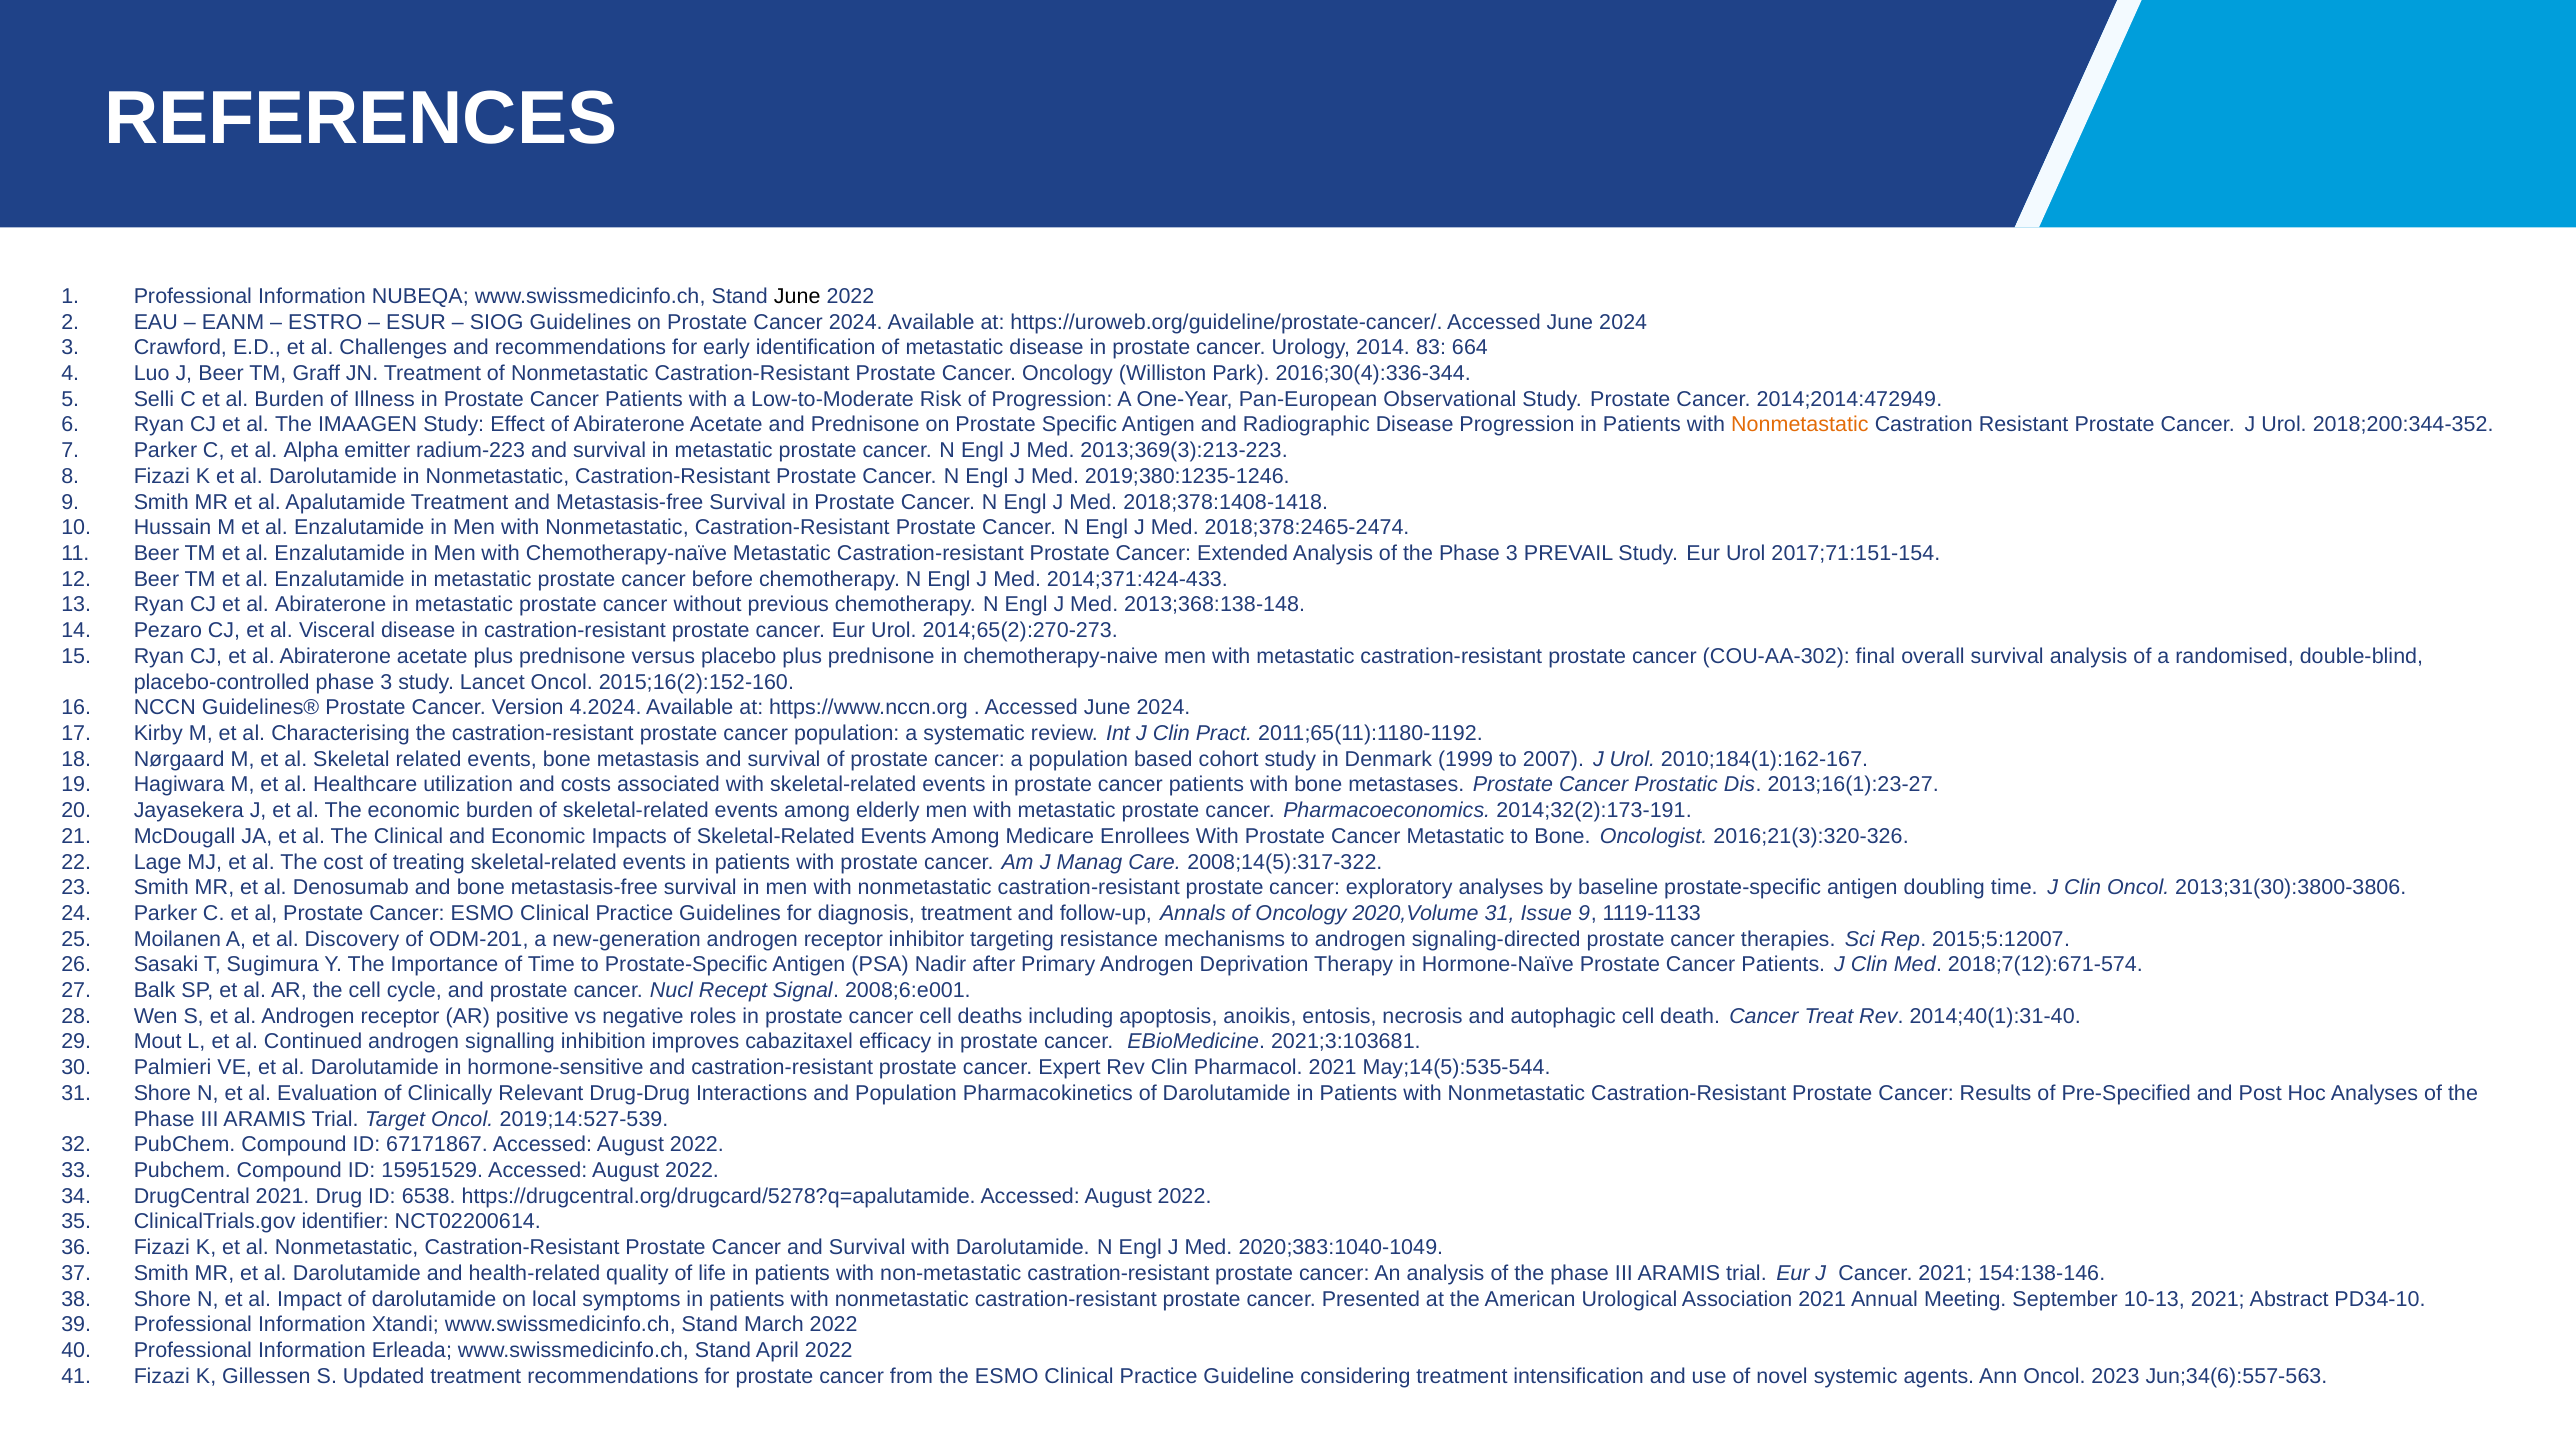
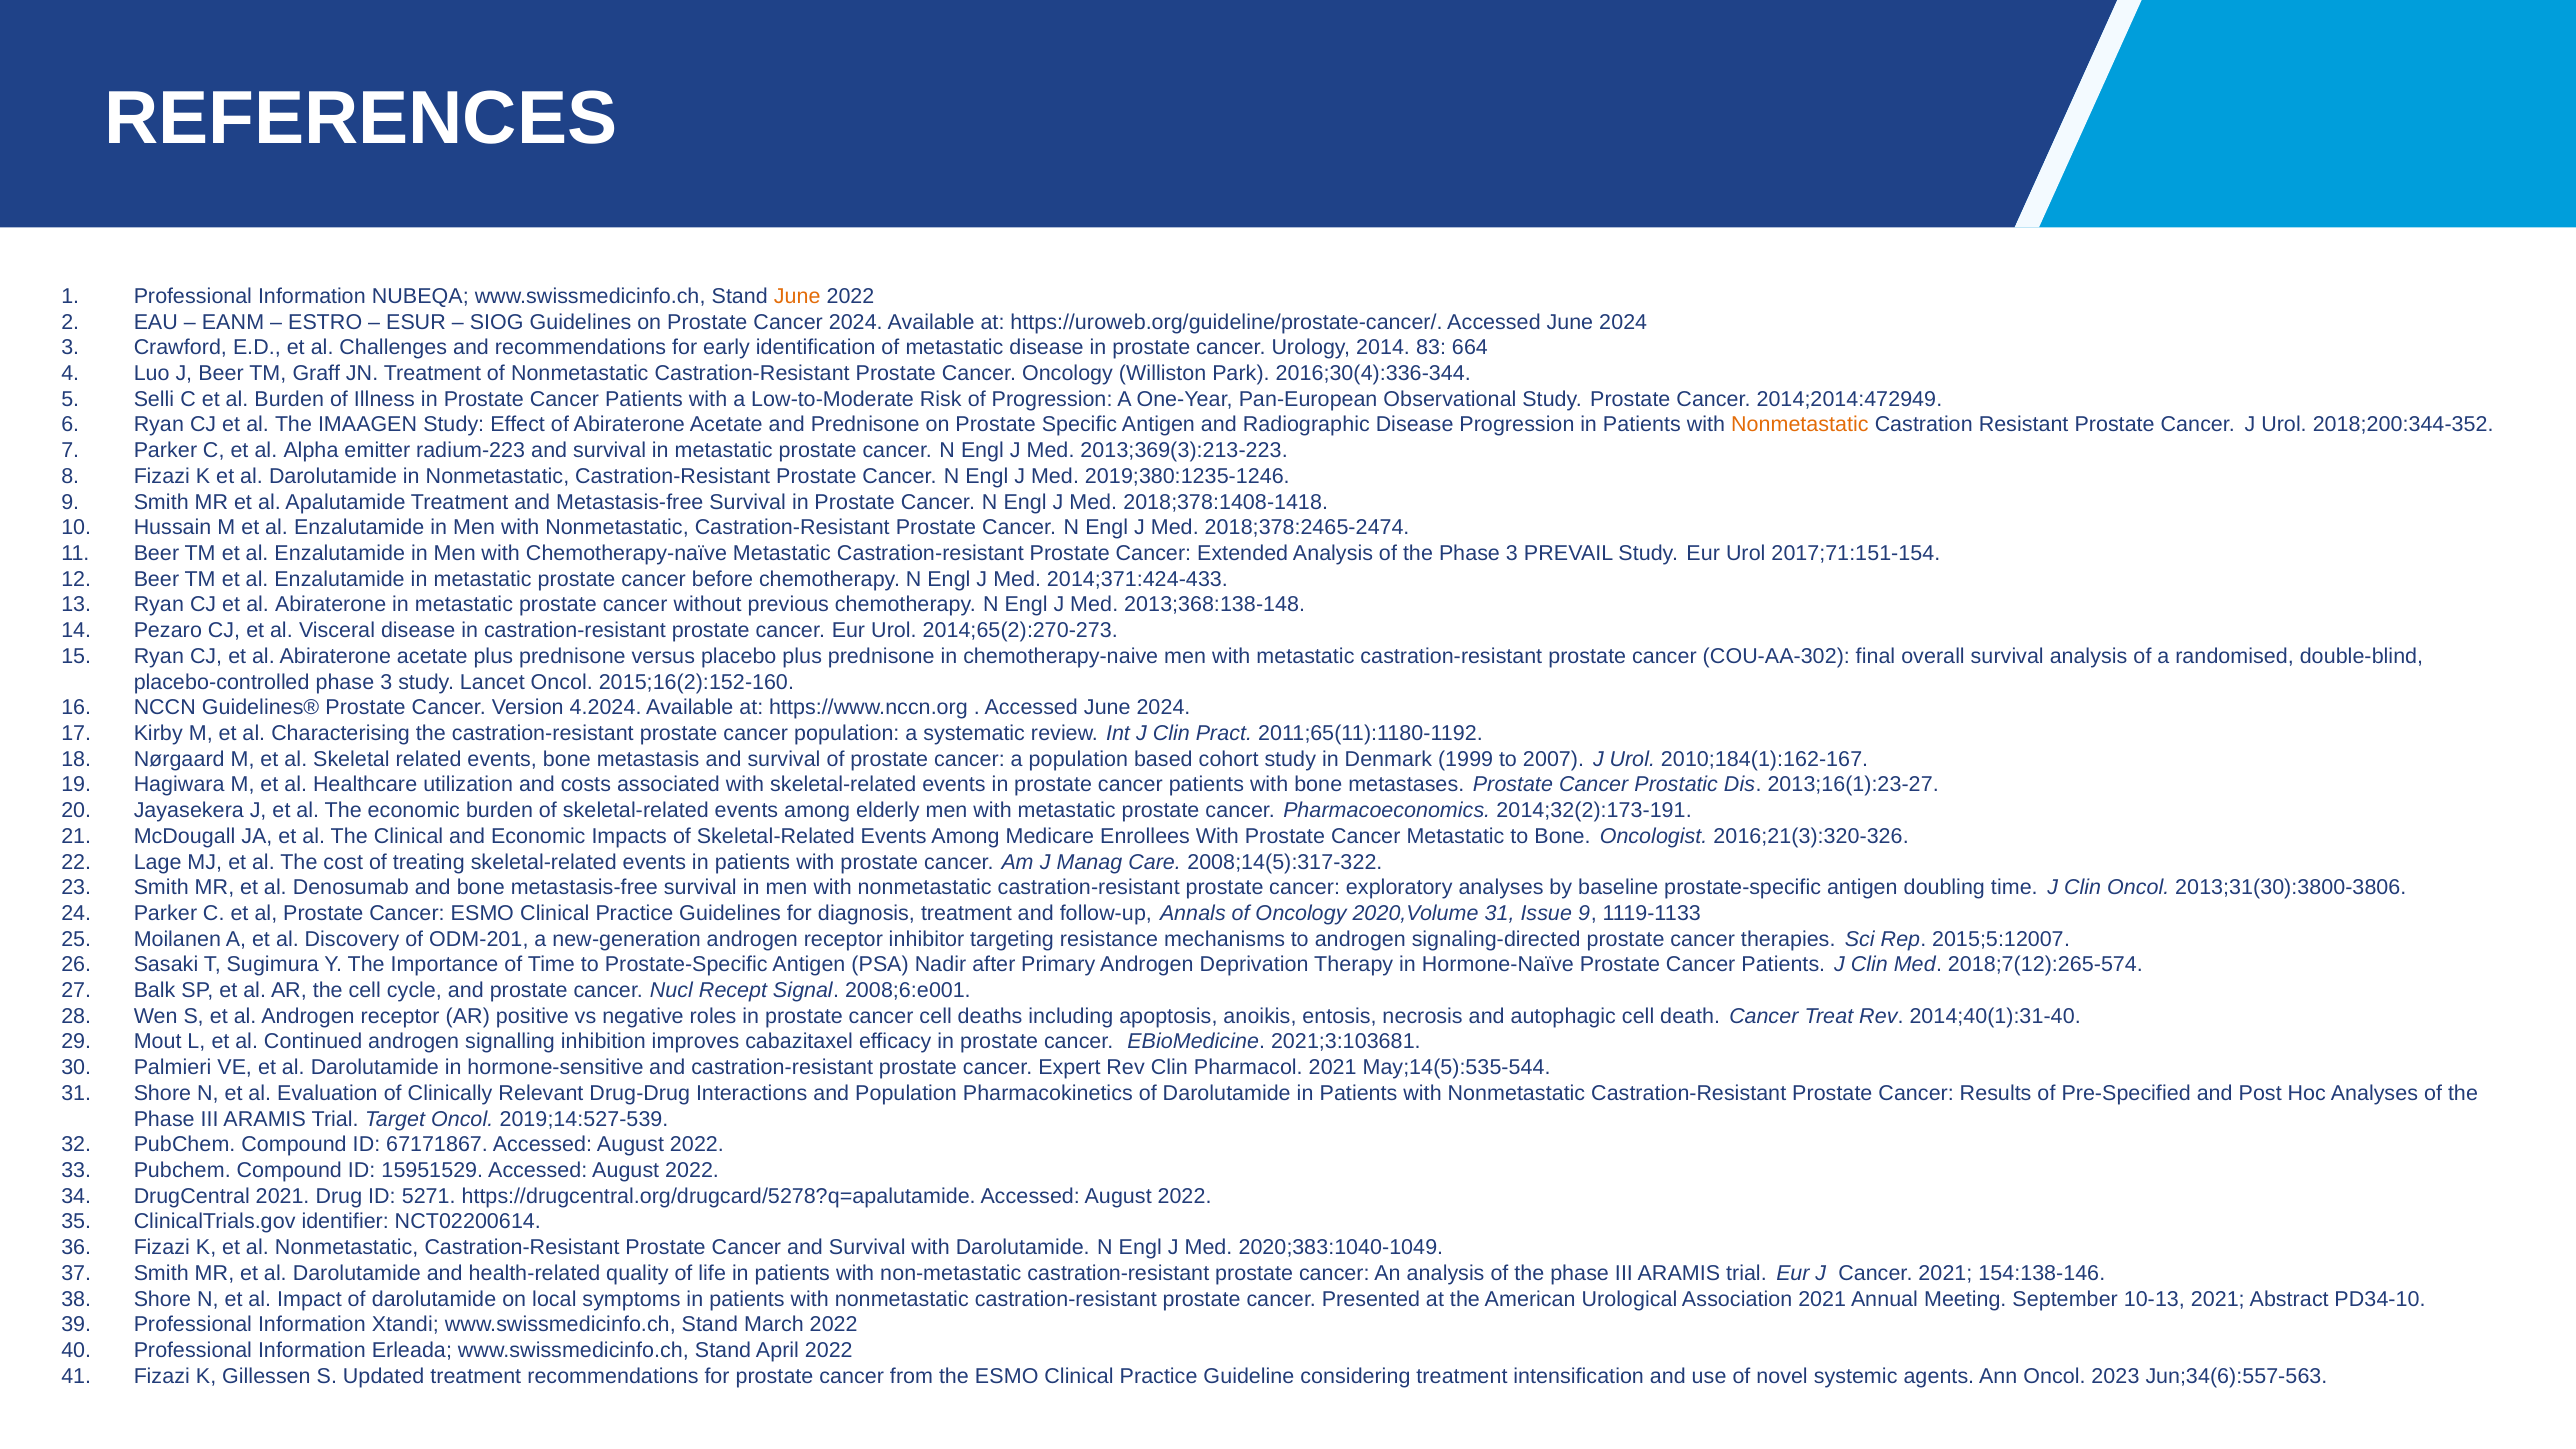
June colour: black -> orange (797, 296)
2018;7(12):671-574: 2018;7(12):671-574 -> 2018;7(12):265-574 (2045, 965)
6538: 6538 -> 5271 (429, 1196)
